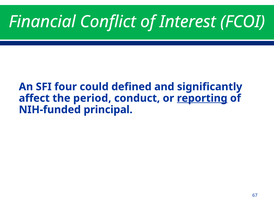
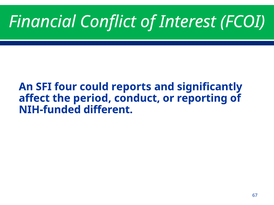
defined: defined -> reports (131, 87)
reporting underline: present -> none (202, 98)
principal: principal -> different (108, 110)
